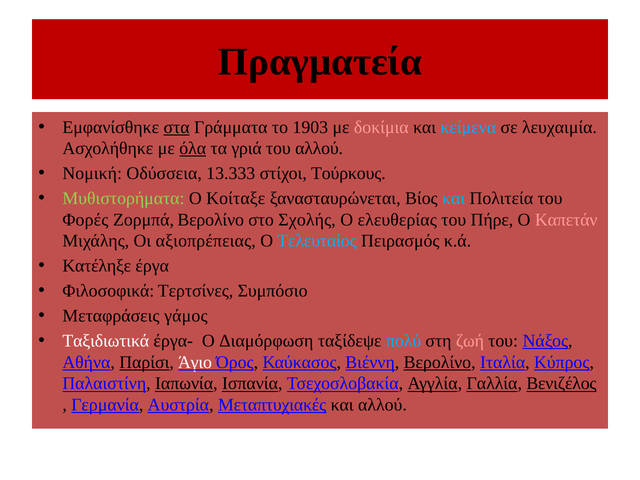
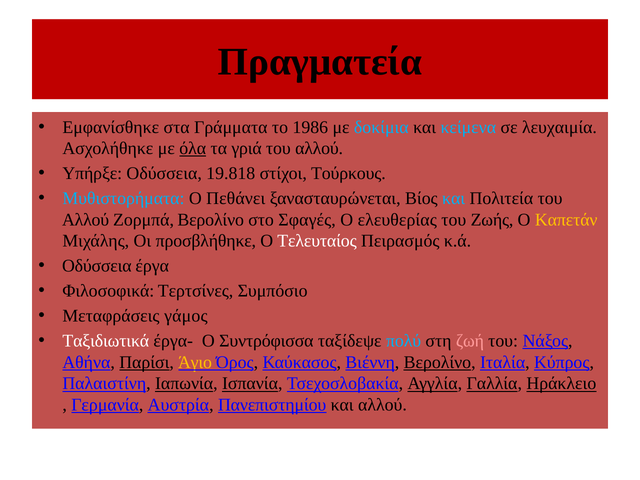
στα underline: present -> none (177, 127)
1903: 1903 -> 1986 (310, 127)
δοκίμια colour: pink -> light blue (381, 127)
Νομική: Νομική -> Υπήρξε (92, 173)
13.333: 13.333 -> 19.818 (231, 173)
Μυθιστορήματα colour: light green -> light blue (123, 198)
Κοίταξε: Κοίταξε -> Πεθάνει (236, 198)
Φορές: Φορές -> Αλλού (86, 220)
Σχολής: Σχολής -> Σφαγές (307, 220)
Πήρε: Πήρε -> Ζωής (492, 220)
Καπετάν colour: pink -> yellow (566, 220)
αξιοπρέπειας: αξιοπρέπειας -> προσβλήθηκε (206, 241)
Τελευταίος colour: light blue -> white (317, 241)
Κατέληξε: Κατέληξε -> Οδύσσεια (97, 266)
Διαμόρφωση: Διαμόρφωση -> Συντρόφισσα (266, 341)
Άγιο colour: white -> yellow (195, 362)
Βενιζέλος: Βενιζέλος -> Ηράκλειο (561, 383)
Μεταπτυχιακές: Μεταπτυχιακές -> Πανεπιστημίου (272, 405)
